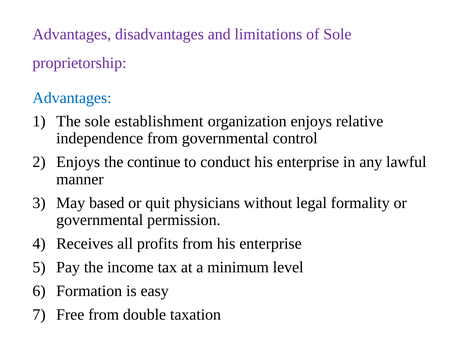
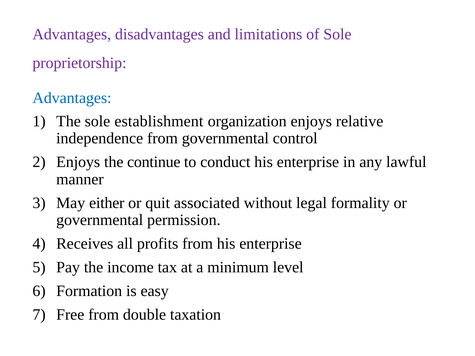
based: based -> either (107, 203)
physicians: physicians -> associated (207, 203)
